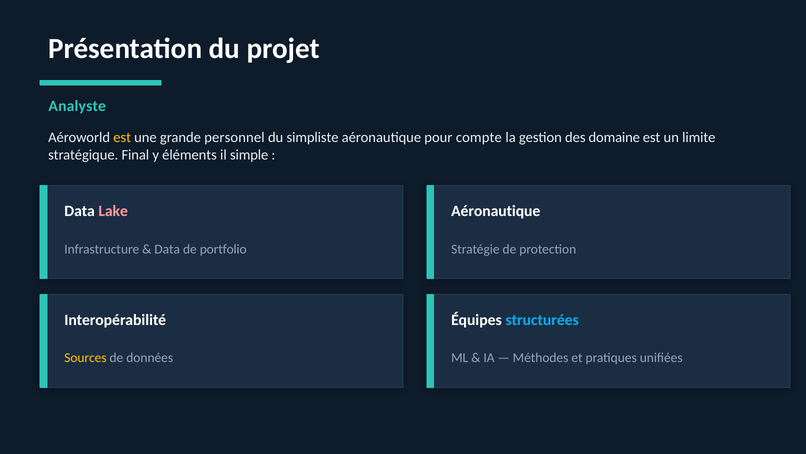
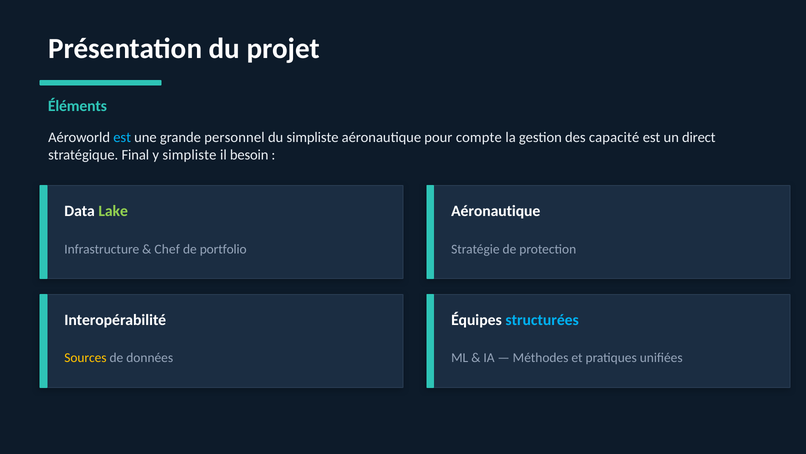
Analyste: Analyste -> Éléments (77, 106)
est colour: yellow -> light blue (122, 137)
domaine: domaine -> capacité (614, 137)
limite: limite -> direct (699, 137)
y éléments: éléments -> simpliste (189, 155)
simple: simple -> besoin (249, 155)
Lake colour: pink -> light green (113, 211)
Data: Data -> Chef (167, 249)
